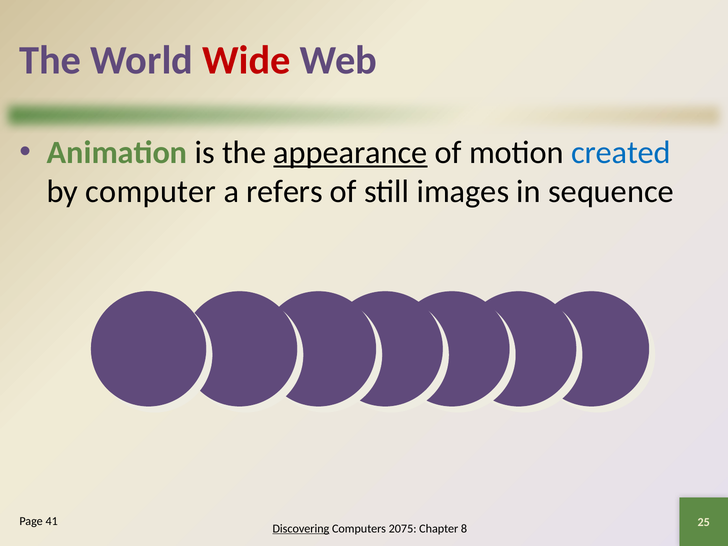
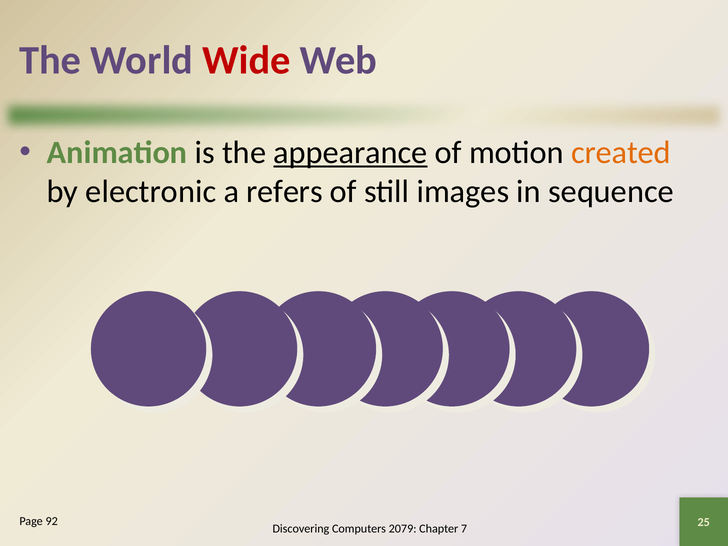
created colour: blue -> orange (621, 153)
computer: computer -> electronic (151, 192)
41: 41 -> 92 (52, 521)
Discovering underline: present -> none (301, 529)
2075: 2075 -> 2079 (403, 529)
8: 8 -> 7 (464, 529)
